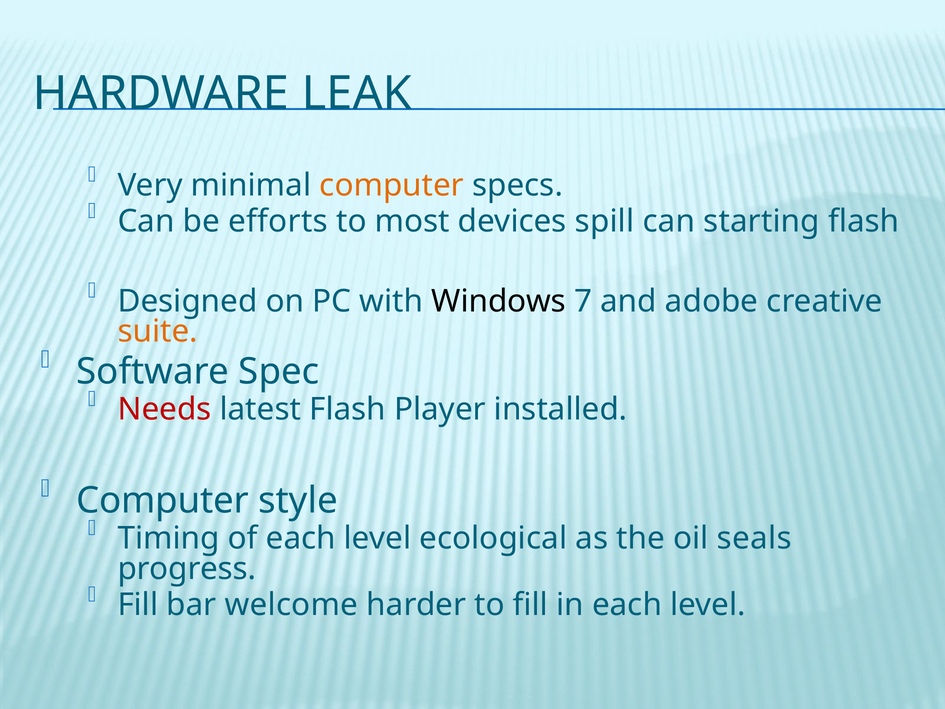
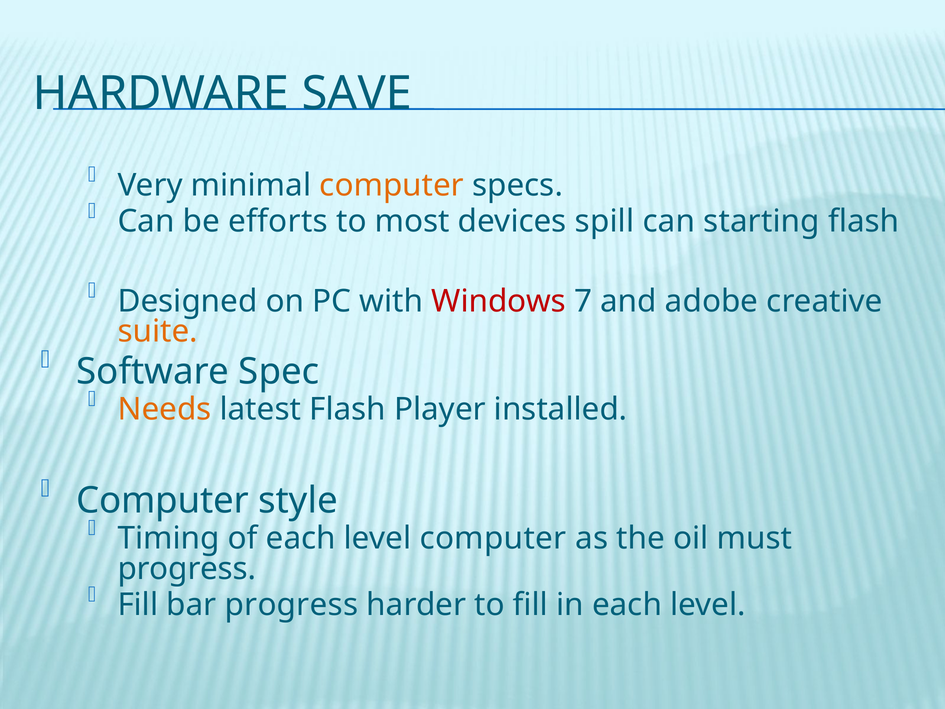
LEAK: LEAK -> SAVE (357, 94)
Windows colour: black -> red (499, 301)
Needs colour: red -> orange (165, 409)
level ecological: ecological -> computer (493, 538)
seals: seals -> must (754, 538)
bar welcome: welcome -> progress (291, 605)
